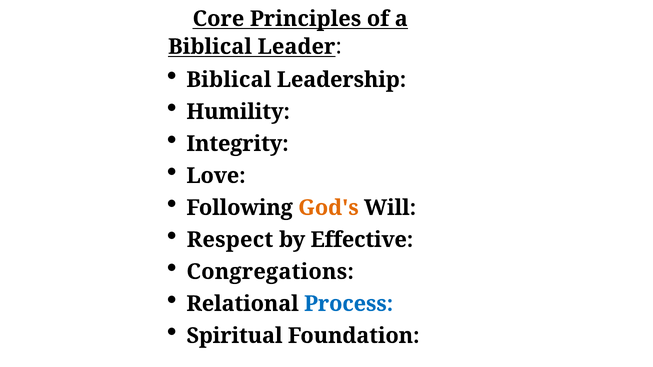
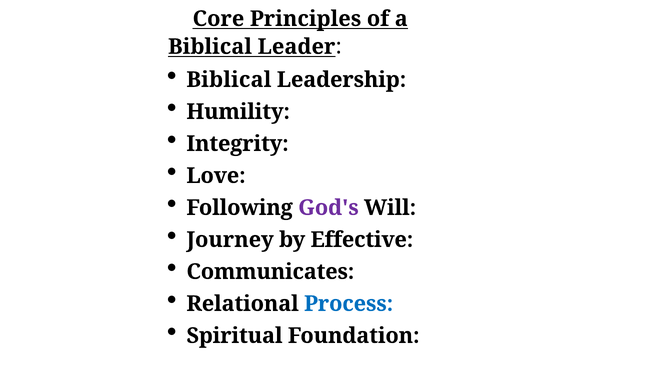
God's colour: orange -> purple (328, 208)
Respect: Respect -> Journey (230, 240)
Congregations: Congregations -> Communicates (270, 272)
